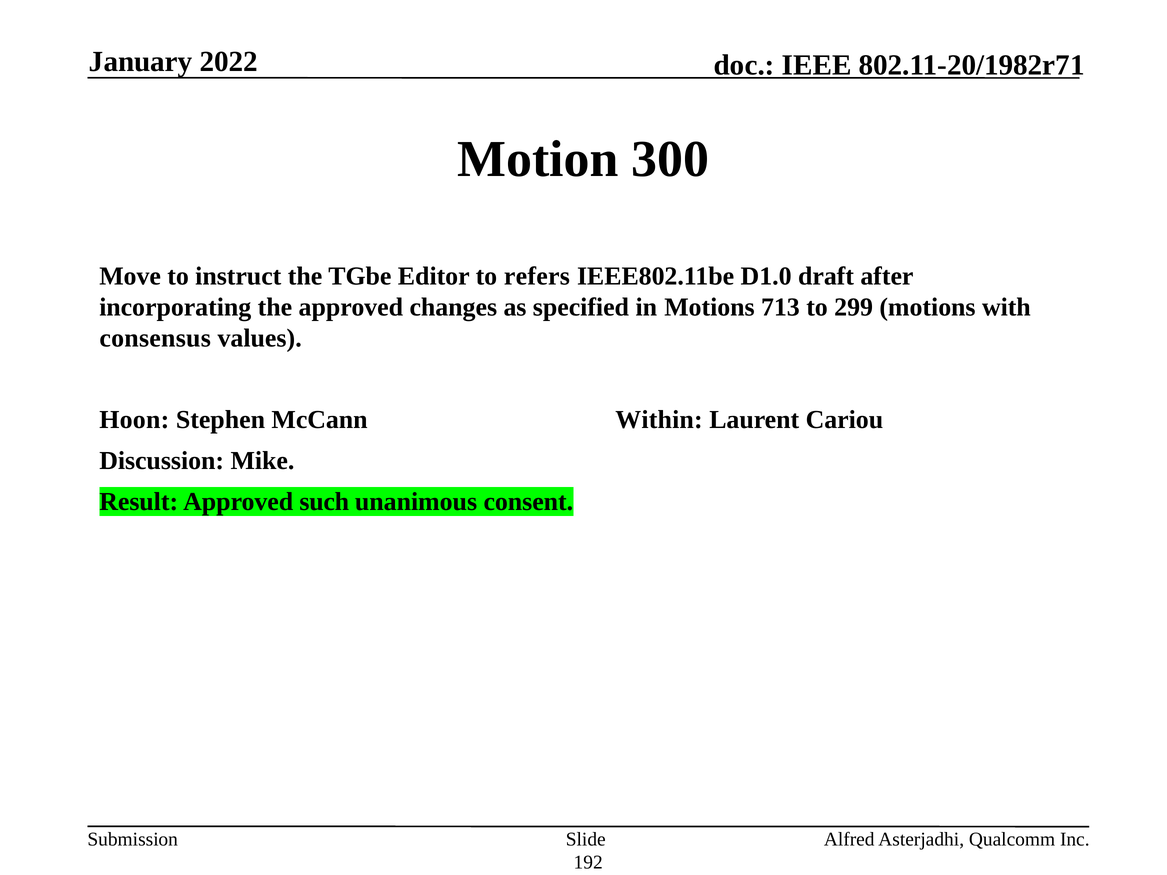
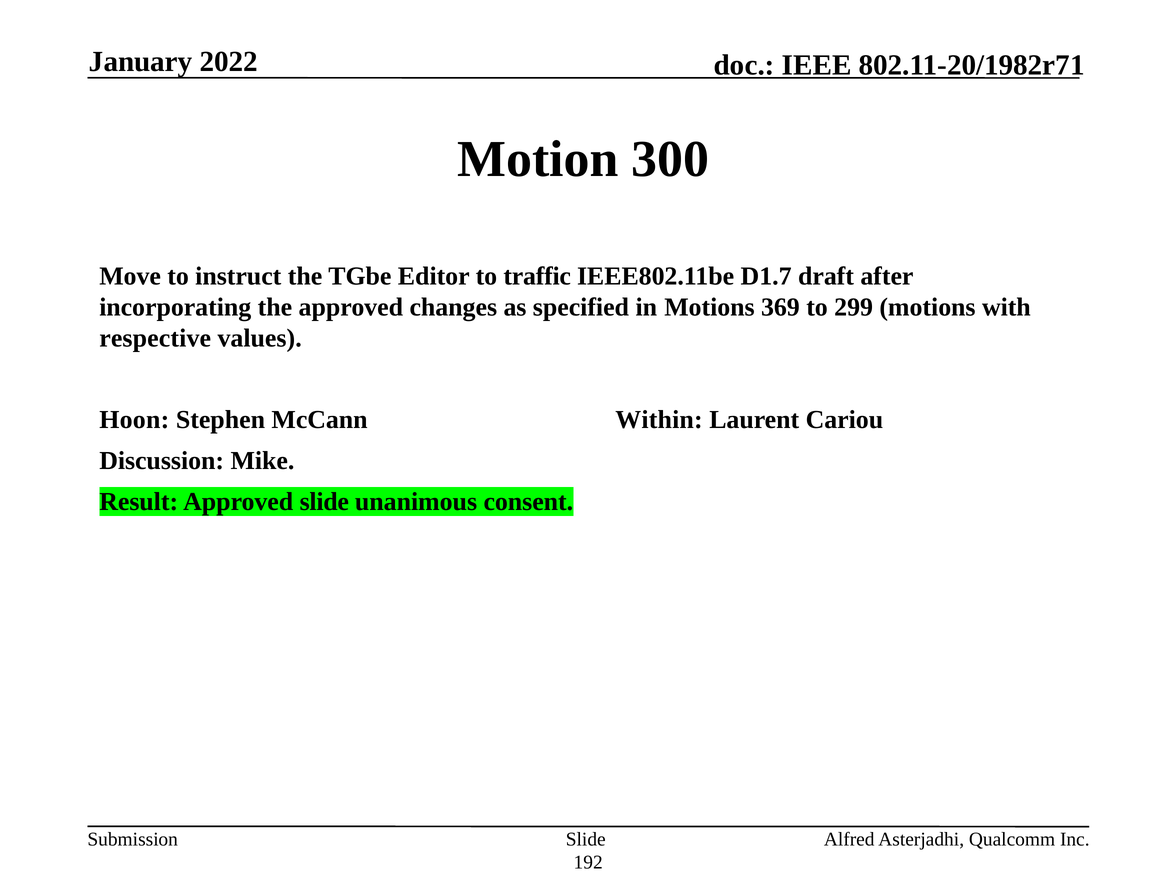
refers: refers -> traffic (537, 276)
D1.0: D1.0 -> D1.7 (766, 276)
713: 713 -> 369 (780, 307)
consensus: consensus -> respective (155, 338)
Approved such: such -> slide (324, 502)
